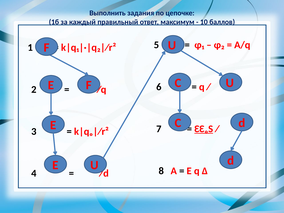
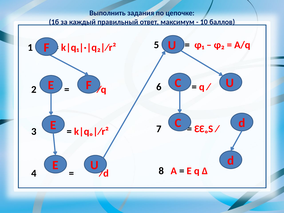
ƐƐₒS underline: present -> none (204, 129)
